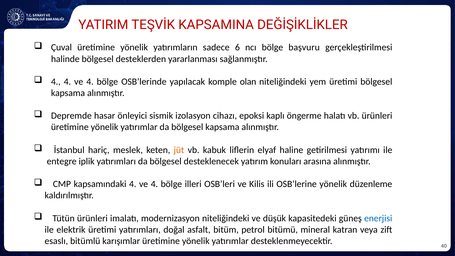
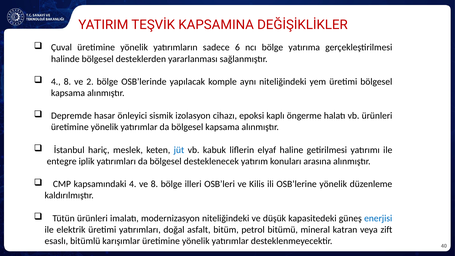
başvuru: başvuru -> yatırıma (304, 47)
4 4: 4 -> 8 (67, 82)
4: 4 -> 2 (90, 82)
olan: olan -> aynı (248, 82)
jüt colour: orange -> blue (179, 150)
kapsamındaki 4 ve 4: 4 -> 8 (154, 184)
